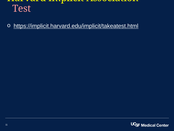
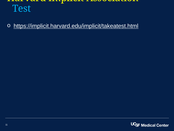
Test colour: pink -> light blue (22, 8)
